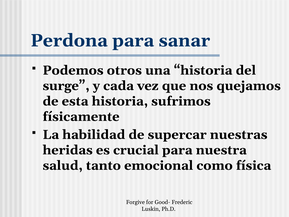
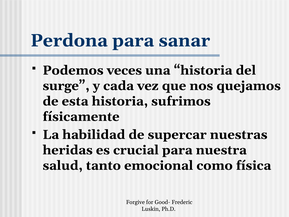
otros: otros -> veces (124, 70)
